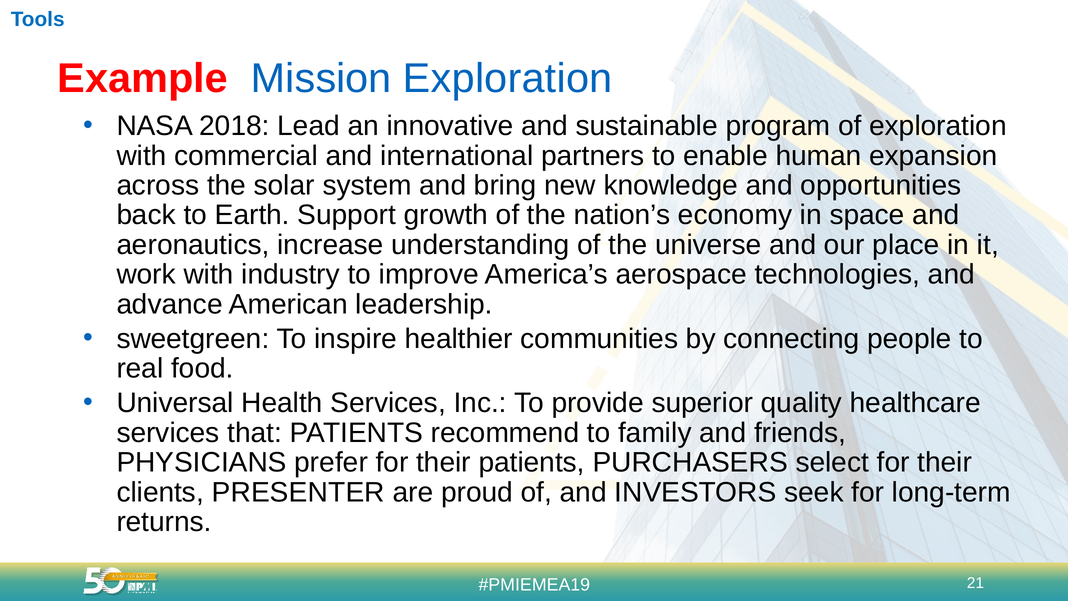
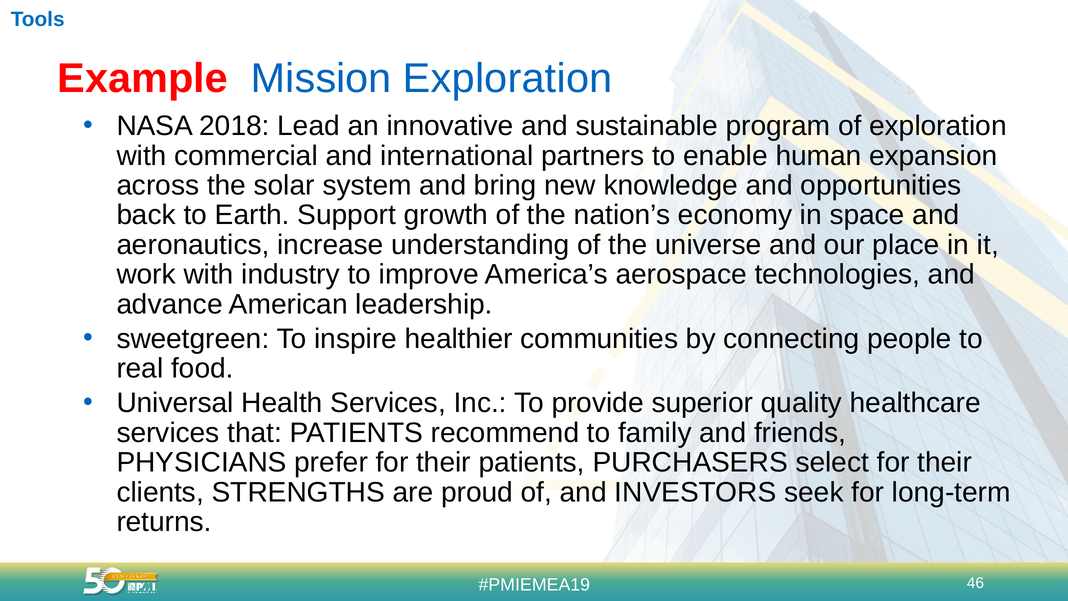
PRESENTER: PRESENTER -> STRENGTHS (298, 492)
21: 21 -> 46 (975, 583)
